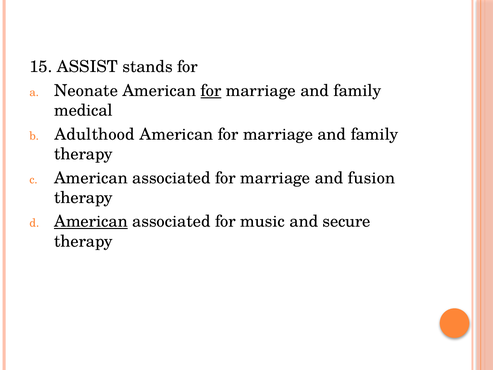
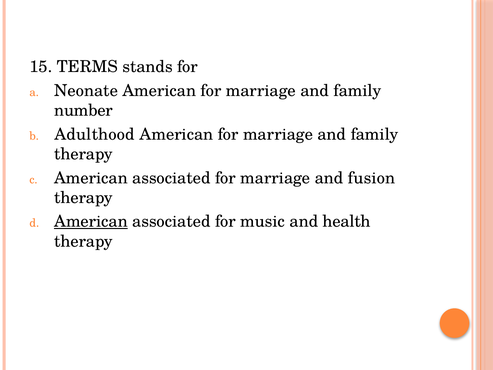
ASSIST: ASSIST -> TERMS (87, 67)
for underline: present -> none (211, 91)
medical: medical -> number (83, 110)
secure: secure -> health (347, 221)
